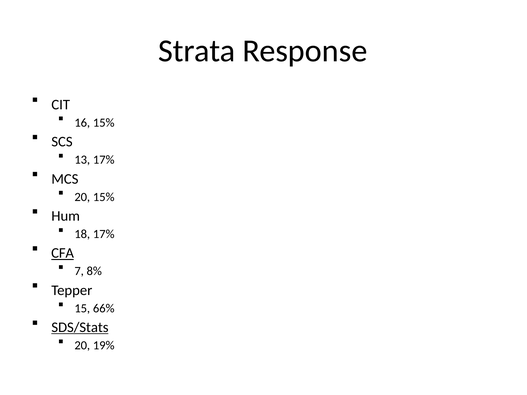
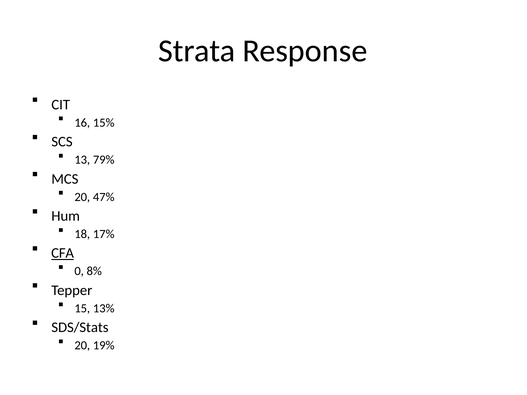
13 17%: 17% -> 79% (104, 160)
20 15%: 15% -> 47% (104, 197)
7: 7 -> 0 (79, 271)
66%: 66% -> 13% (104, 309)
SDS/Stats underline: present -> none (80, 328)
